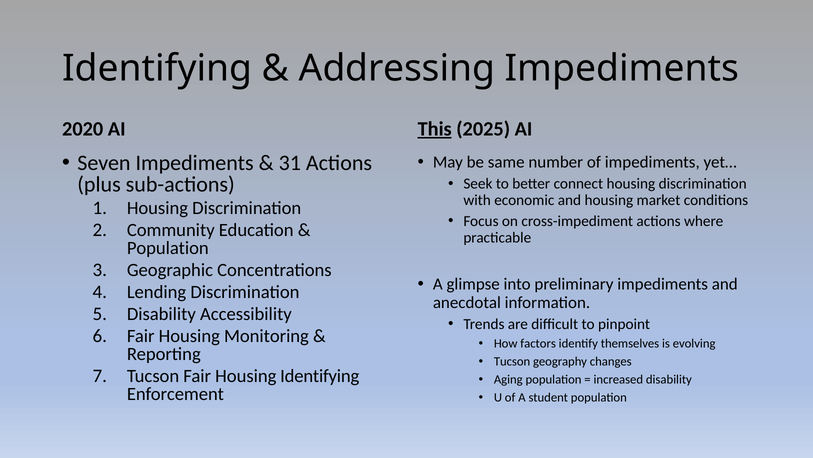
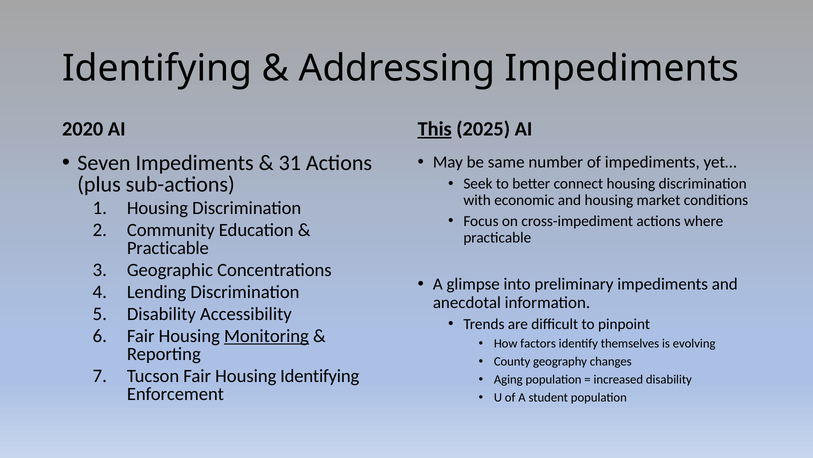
Population: Population -> Practicable (168, 248)
Monitoring underline: none -> present (266, 335)
Tucson: Tucson -> County (512, 361)
